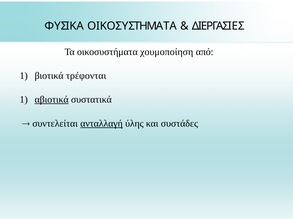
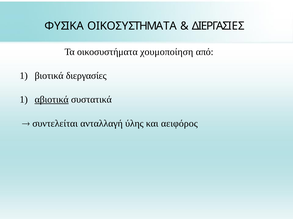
τρέφονται: τρέφονται -> διεργασίες (86, 76)
ανταλλαγή underline: present -> none (102, 124)
συστάδες: συστάδες -> αειφόρος (179, 124)
